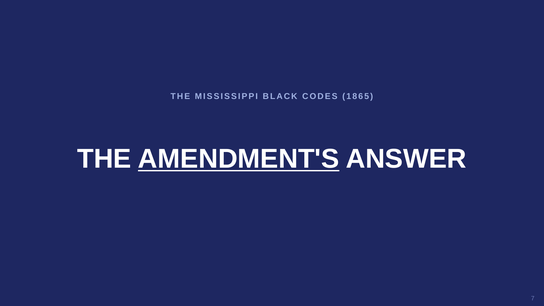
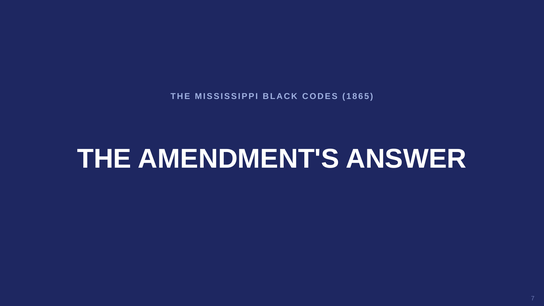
AMENDMENT'S underline: present -> none (239, 159)
